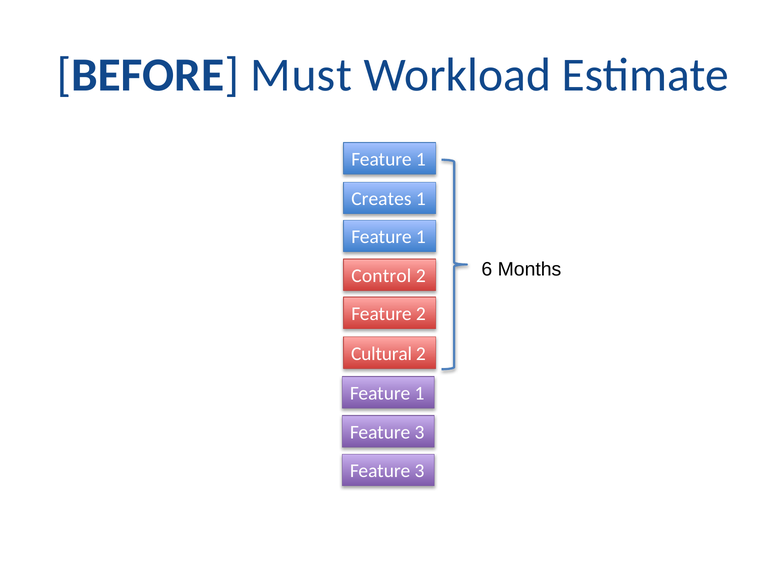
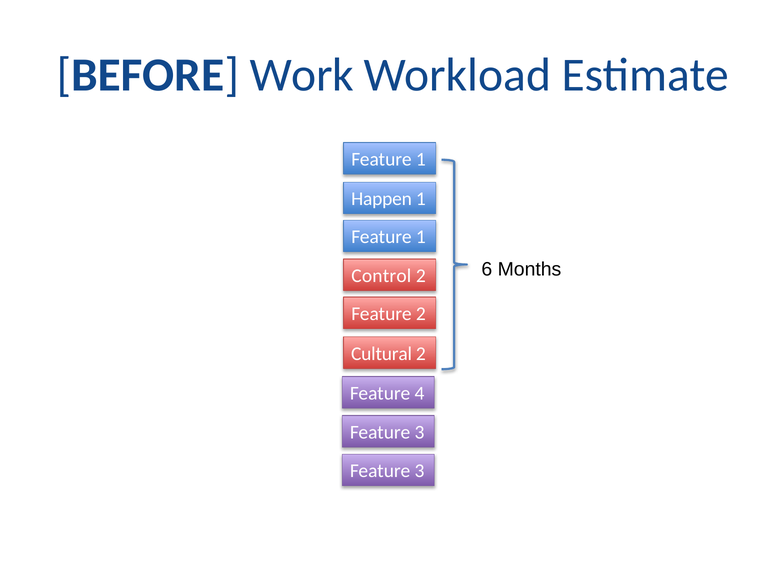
Must: Must -> Work (302, 75)
Creates: Creates -> Happen (382, 199)
1: 1 -> 4 (419, 394)
